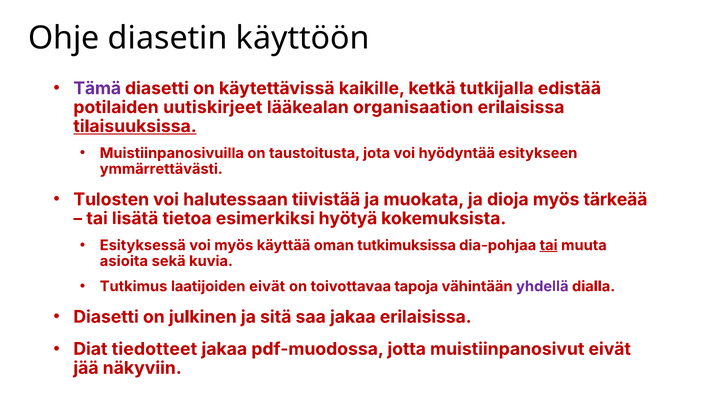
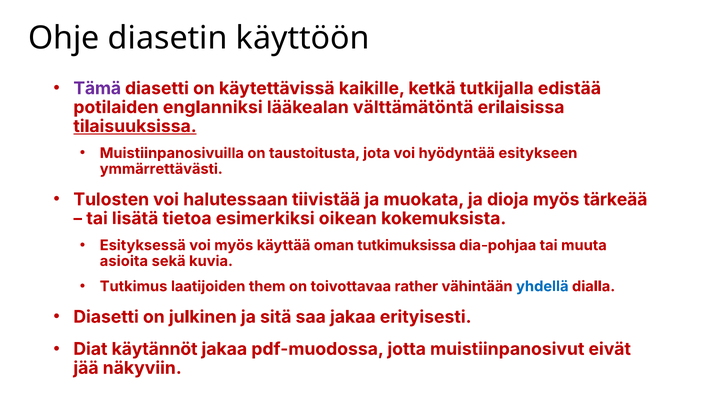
uutiskirjeet: uutiskirjeet -> englanniksi (213, 107)
organisaation: organisaation -> välttämätöntä (413, 107)
hyötyä: hyötyä -> oikean (348, 219)
tai underline: present -> none (549, 246)
laatijoiden eivät: eivät -> them (267, 287)
tapoja: tapoja -> rather (416, 287)
yhdellä colour: purple -> blue (542, 287)
jakaa erilaisissa: erilaisissa -> erityisesti (426, 317)
tiedotteet: tiedotteet -> käytännöt (155, 349)
